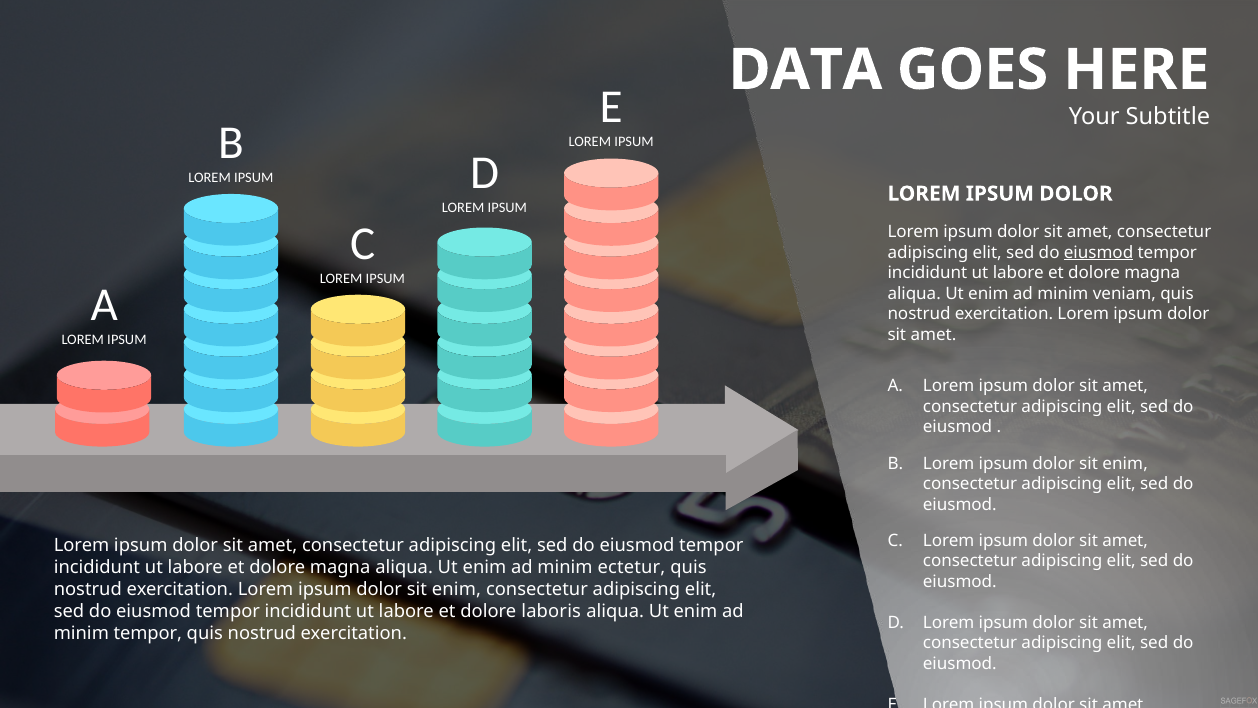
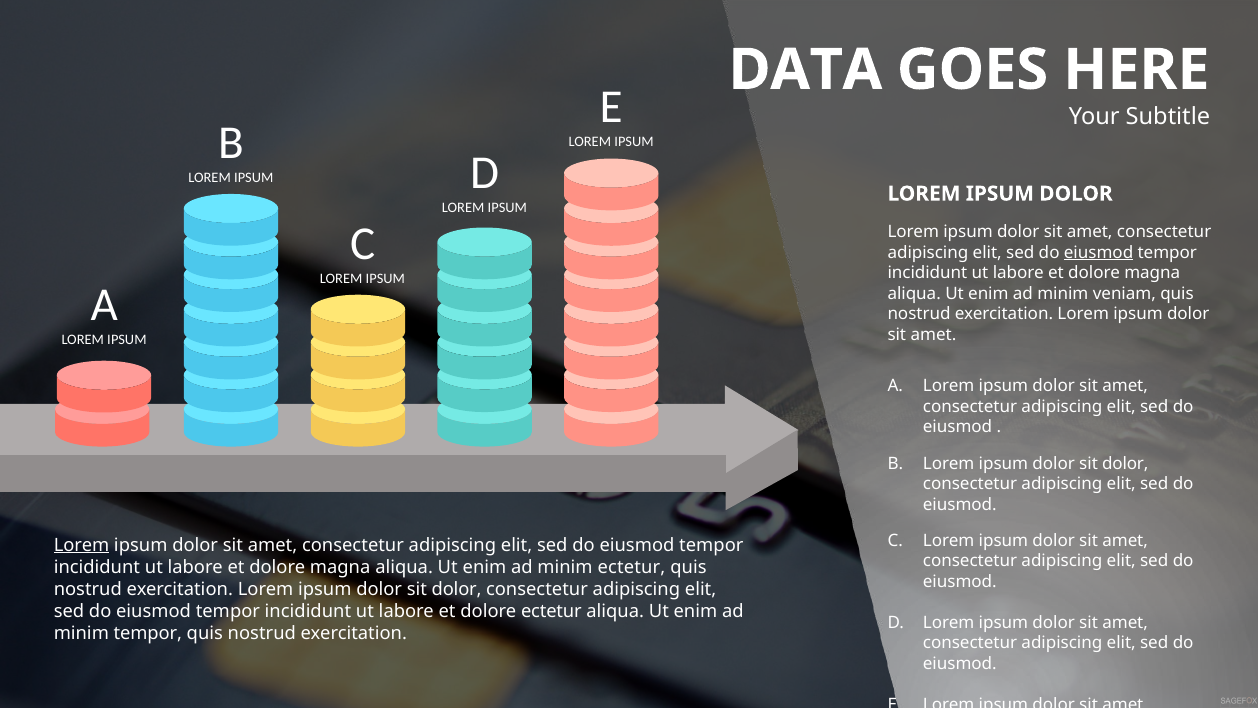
enim: enim -> dolor (1125, 463)
Lorem underline: none -> present (82, 545)
enim: enim -> dolor (457, 589)
dolore laboris: laboris -> ectetur (551, 611)
